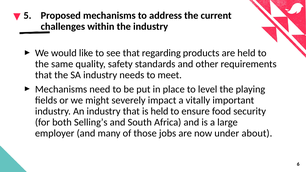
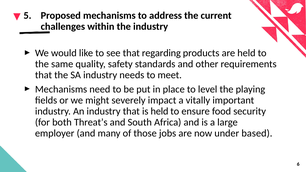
Selling’s: Selling’s -> Threat’s (91, 122)
about: about -> based (257, 133)
